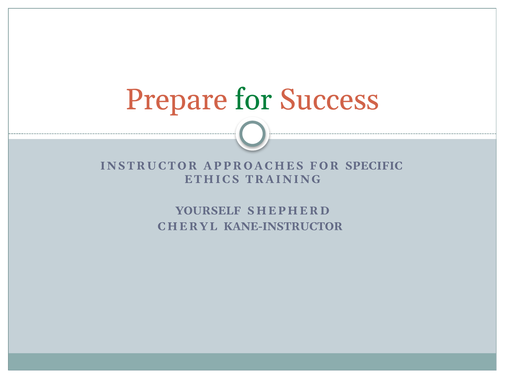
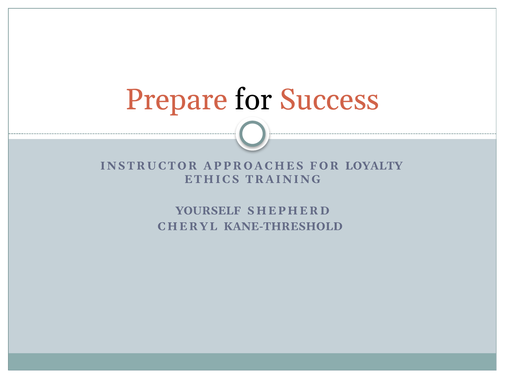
for colour: green -> black (254, 100)
SPECIFIC: SPECIFIC -> LOYALTY (374, 166)
KANE-INSTRUCTOR: KANE-INSTRUCTOR -> KANE-THRESHOLD (283, 226)
